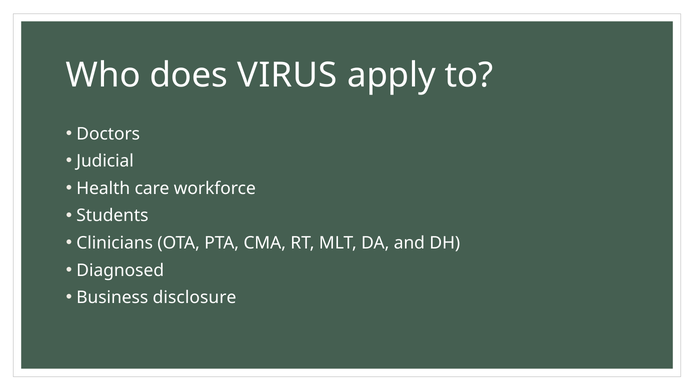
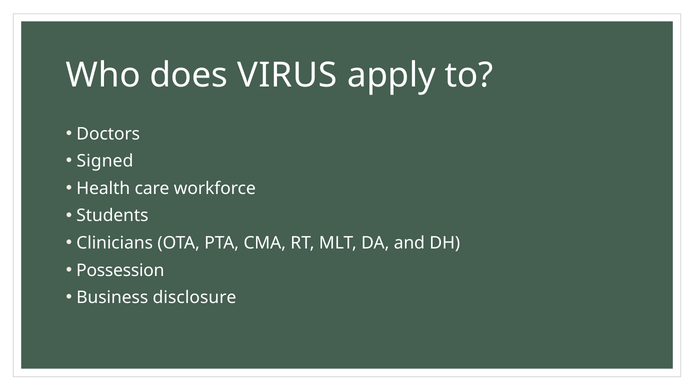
Judicial: Judicial -> Signed (105, 161)
Diagnosed: Diagnosed -> Possession (120, 271)
